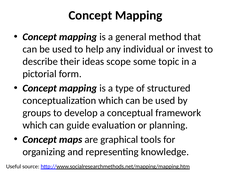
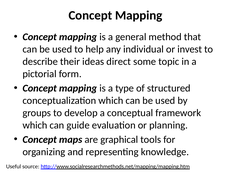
scope: scope -> direct (119, 62)
